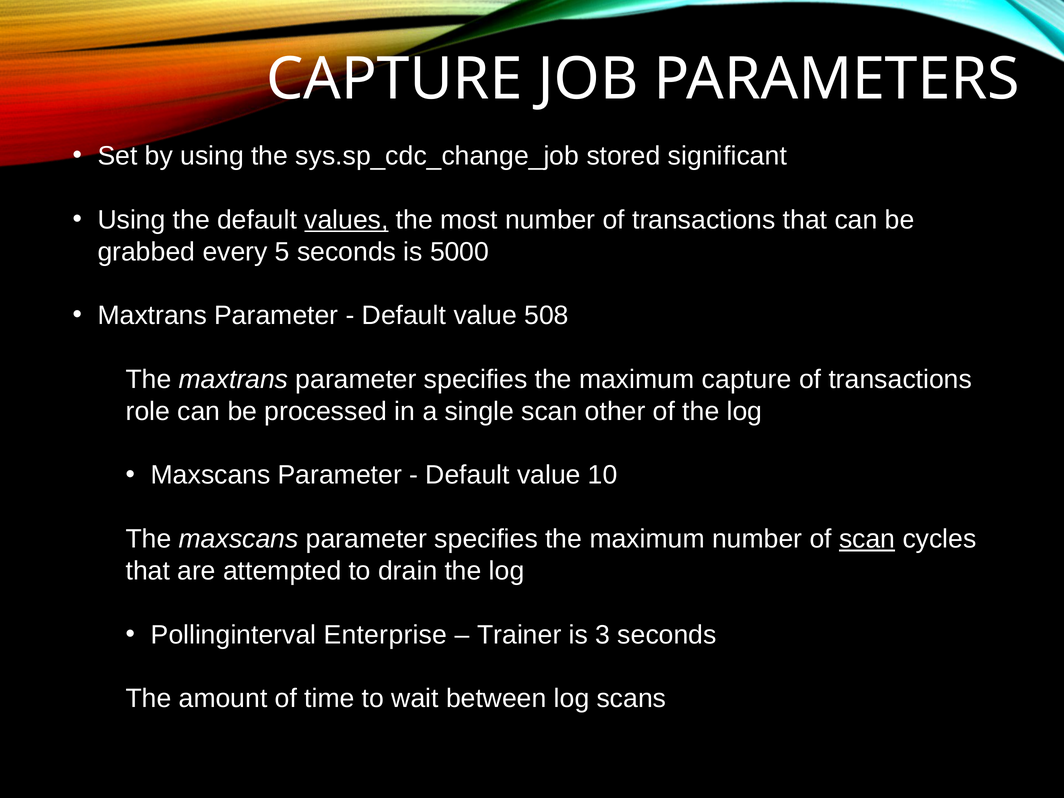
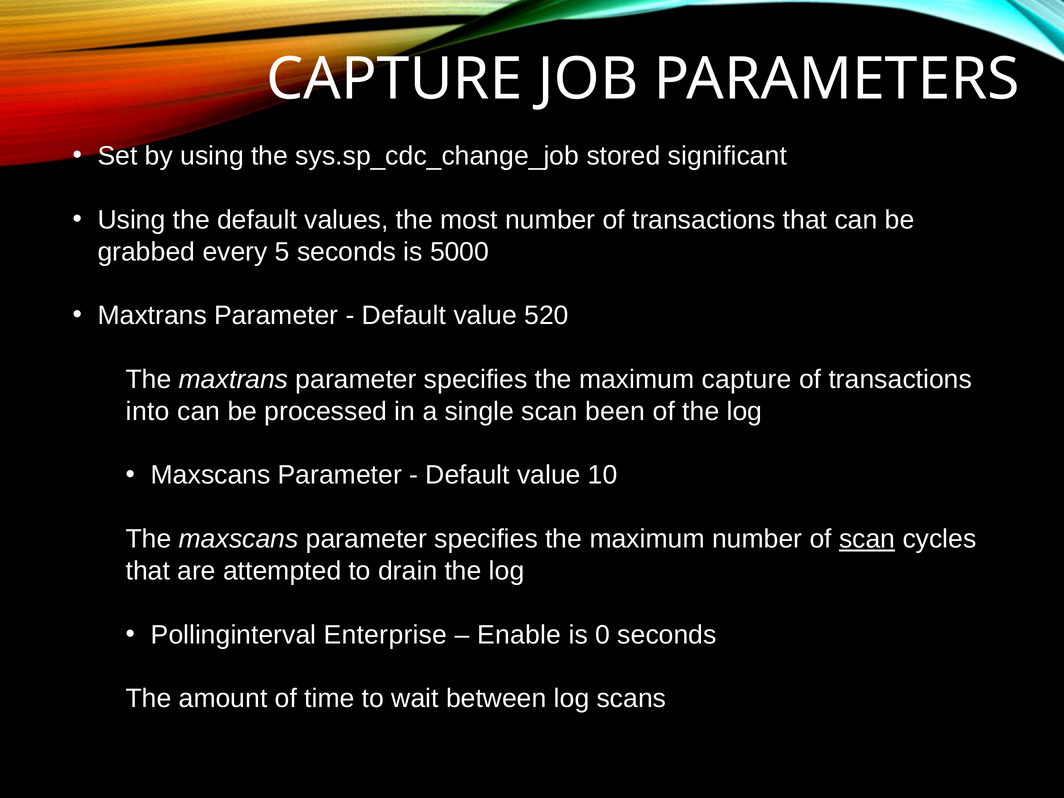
values underline: present -> none (347, 220)
508: 508 -> 520 (547, 316)
role: role -> into (148, 411)
other: other -> been (615, 411)
Trainer: Trainer -> Enable (519, 635)
3: 3 -> 0 (603, 635)
